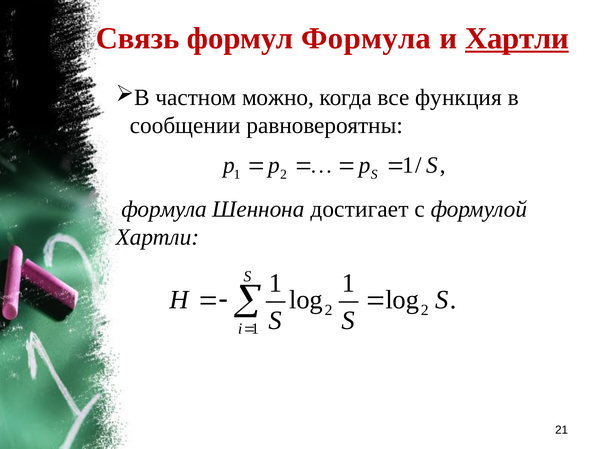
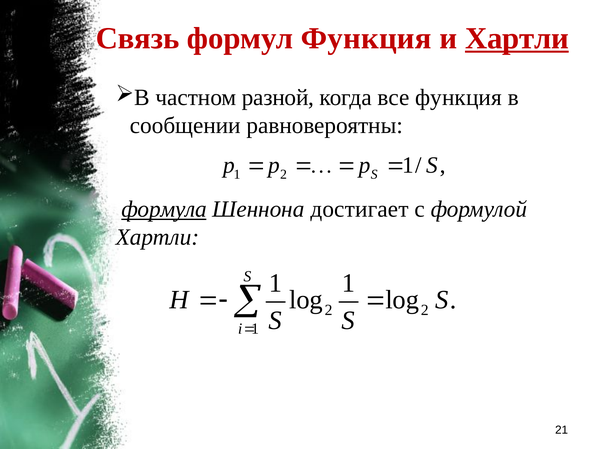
формул Формула: Формула -> Функция (366, 39)
можно: можно -> разной (278, 98)
формула underline: none -> present (164, 209)
